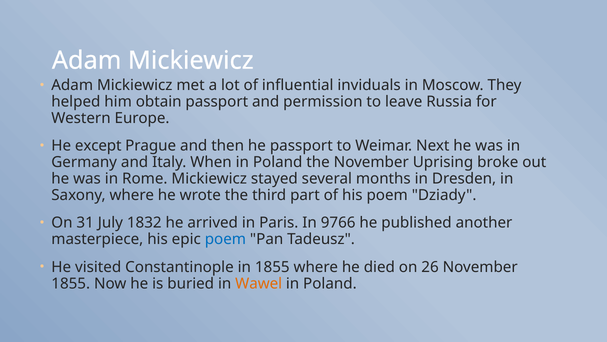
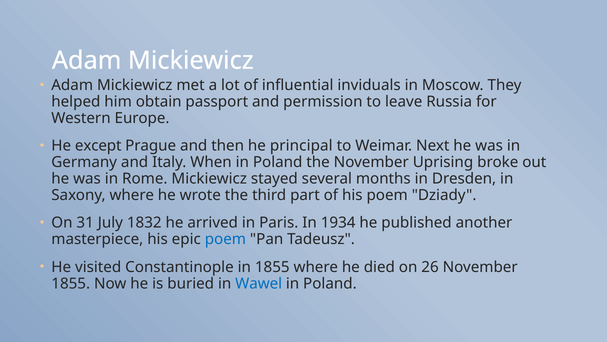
he passport: passport -> principal (301, 146)
9766: 9766 -> 1934 (338, 223)
Wawel colour: orange -> blue (259, 283)
